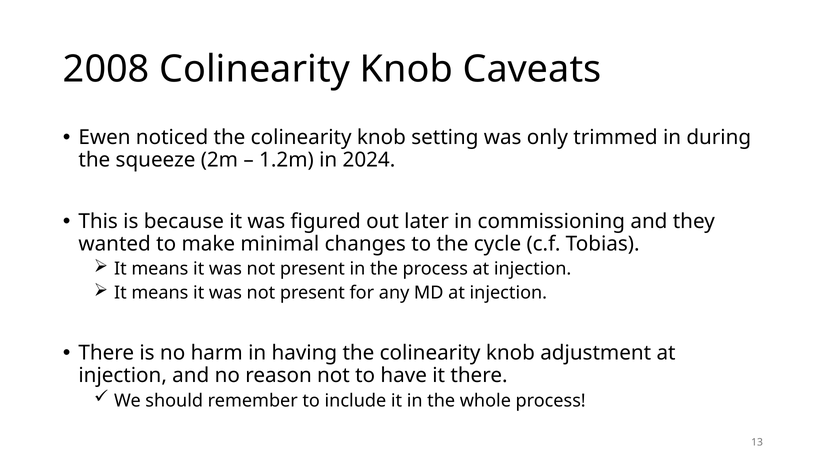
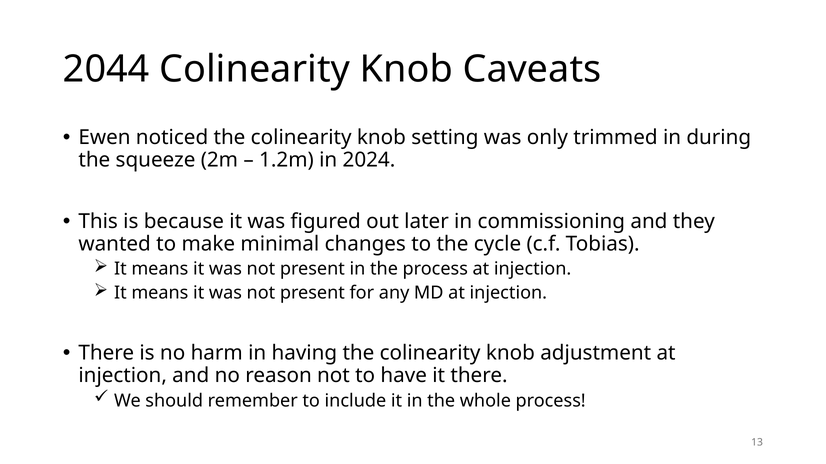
2008: 2008 -> 2044 (106, 69)
